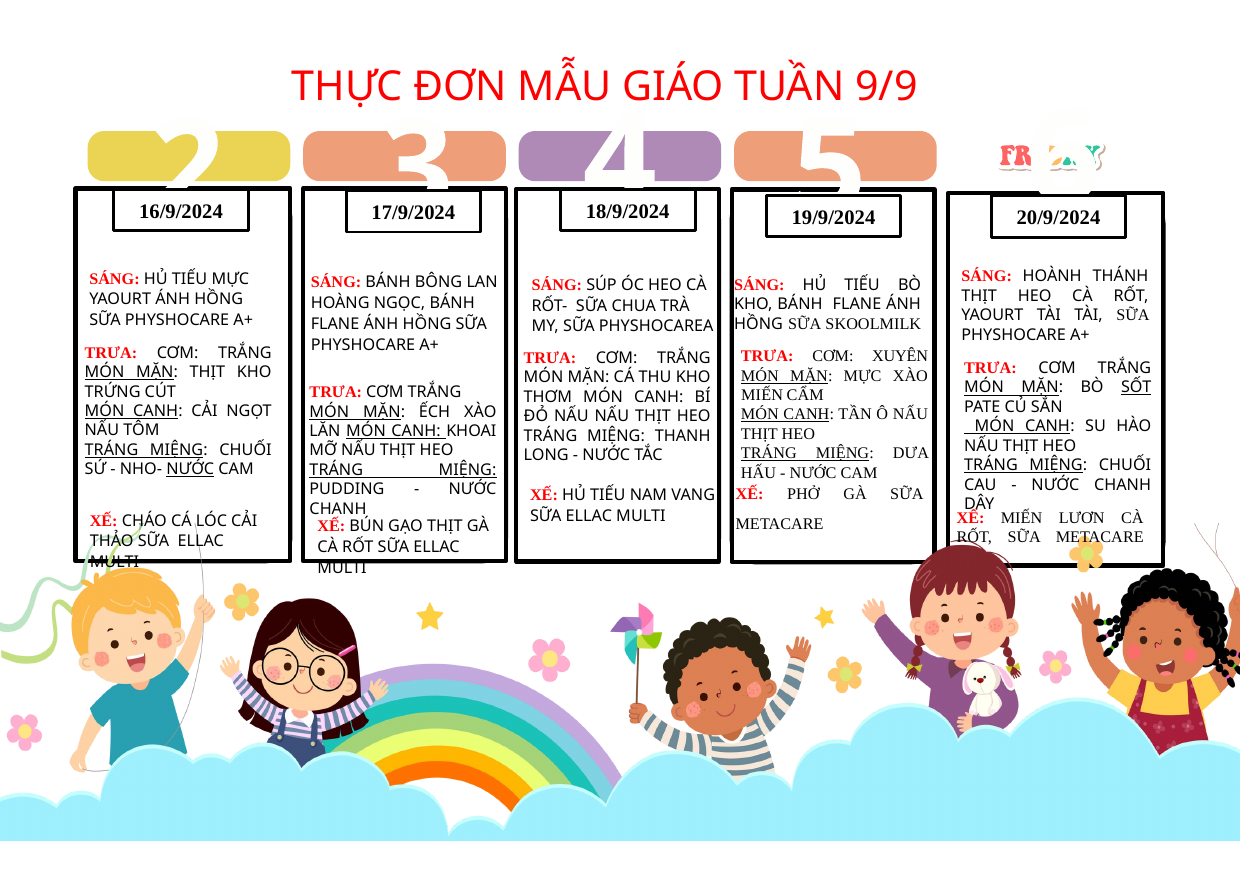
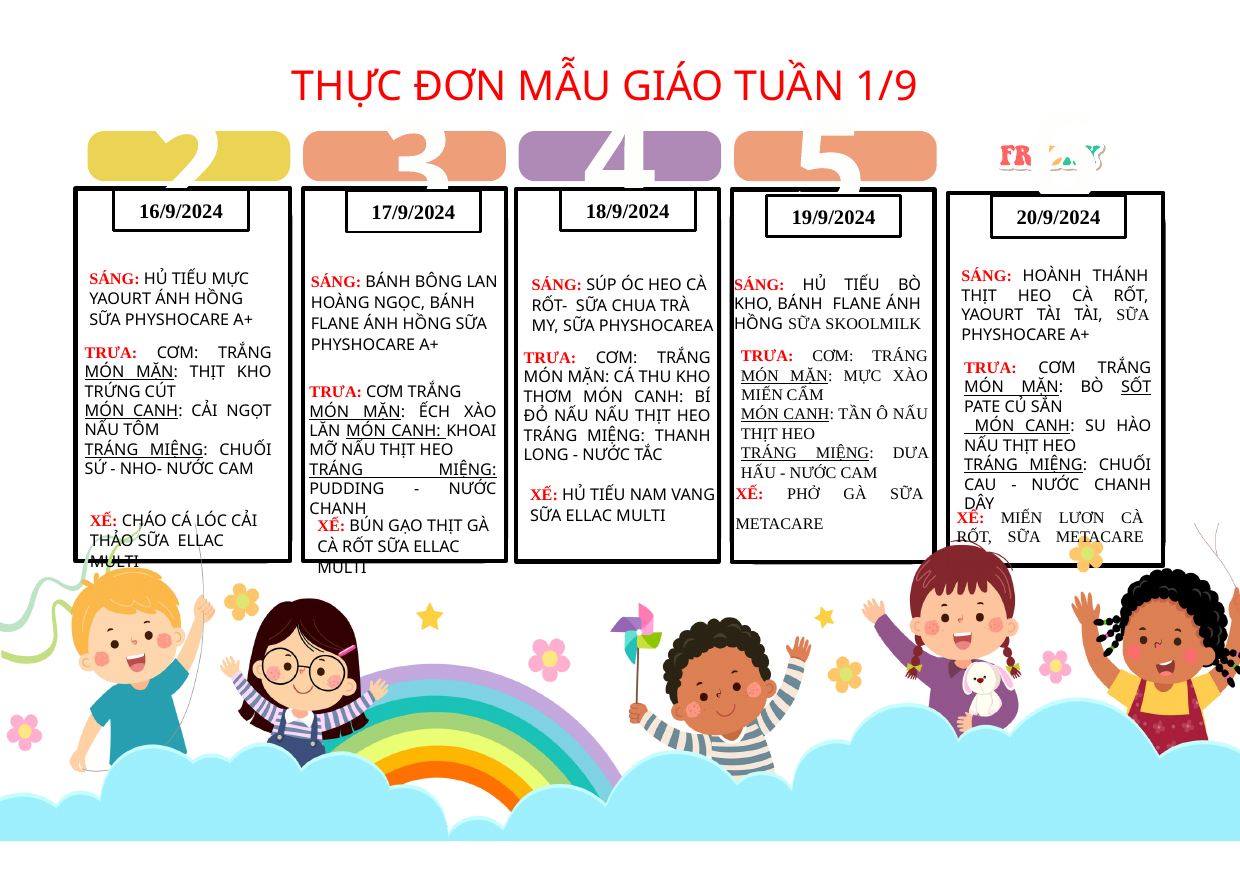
9/9: 9/9 -> 1/9 (887, 87)
CƠM XUYÊN: XUYÊN -> TRÁNG (900, 356)
NƯỚC underline: present -> none (190, 470)
